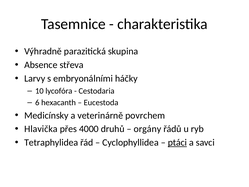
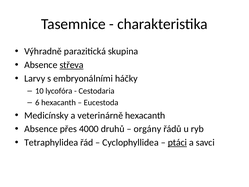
střeva underline: none -> present (72, 65)
veterinárně povrchem: povrchem -> hexacanth (145, 115)
Hlavička: Hlavička -> Absence (41, 129)
